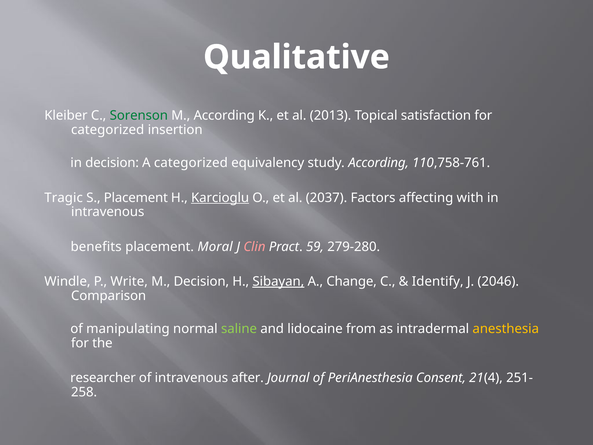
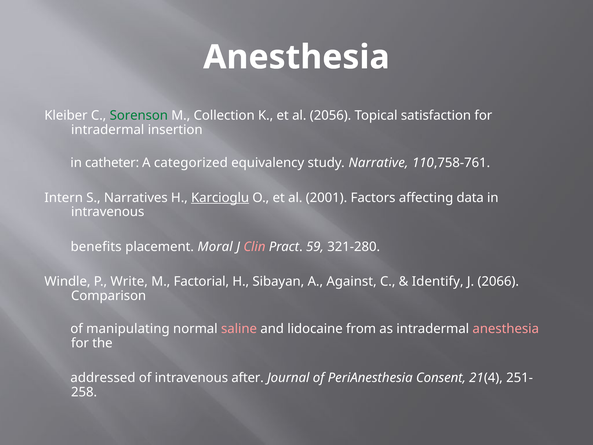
Qualitative: Qualitative -> Anesthesia (296, 57)
M According: According -> Collection (224, 116)
2013: 2013 -> 2056 (331, 116)
categorized: categorized -> intradermal (108, 130)
in decision: decision -> catheter (112, 163)
study According: According -> Narrative (378, 163)
Tragic: Tragic -> Intern (64, 198)
S Placement: Placement -> Narratives (136, 198)
2037: 2037 -> 2001 (326, 198)
with: with -> data (470, 198)
279-280: 279-280 -> 321-280 (354, 247)
M Decision: Decision -> Factorial (201, 281)
Sibayan underline: present -> none (278, 281)
Change: Change -> Against (352, 281)
2046: 2046 -> 2066 (498, 281)
saline colour: light green -> pink (239, 329)
anesthesia colour: yellow -> pink (506, 329)
researcher: researcher -> addressed (103, 378)
